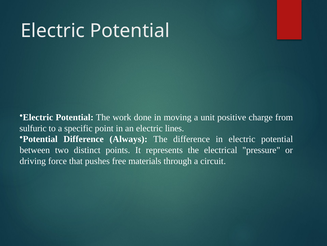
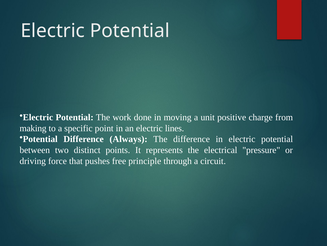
sulfuric: sulfuric -> making (33, 128)
materials: materials -> principle (145, 161)
